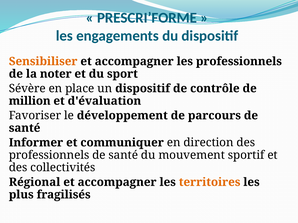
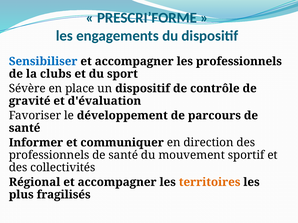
Sensibiliser colour: orange -> blue (43, 62)
noter: noter -> clubs (56, 74)
million: million -> gravité (30, 101)
